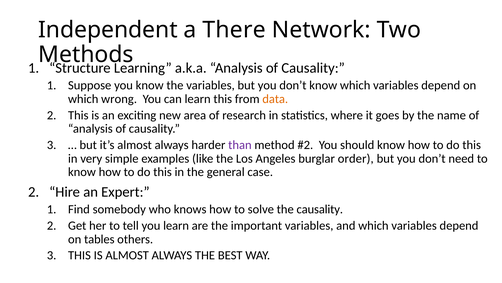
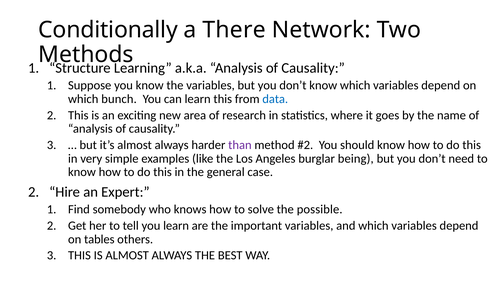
Independent: Independent -> Conditionally (108, 30)
wrong: wrong -> bunch (119, 99)
data colour: orange -> blue (275, 99)
order: order -> being (356, 158)
the causality: causality -> possible (320, 209)
